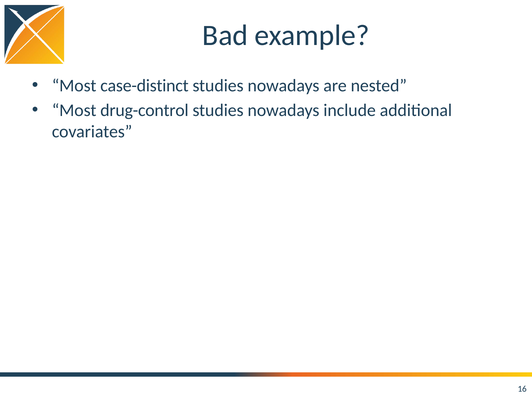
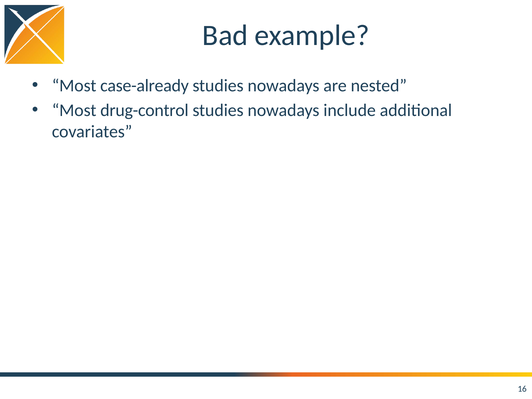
case-distinct: case-distinct -> case-already (144, 85)
